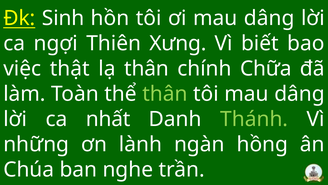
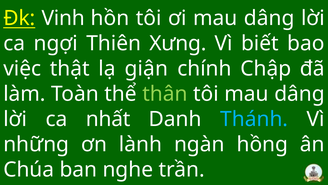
Sinh: Sinh -> Vinh (63, 18)
lạ thân: thân -> giận (146, 69)
Chữa: Chữa -> Chập (266, 69)
Thánh colour: light green -> light blue (254, 119)
